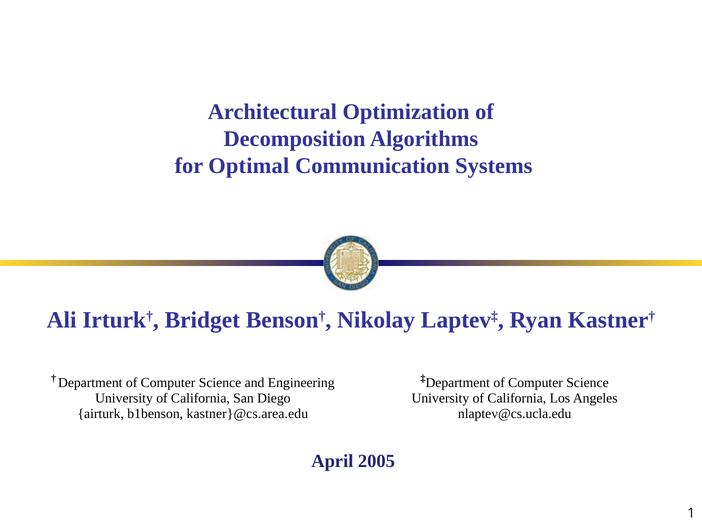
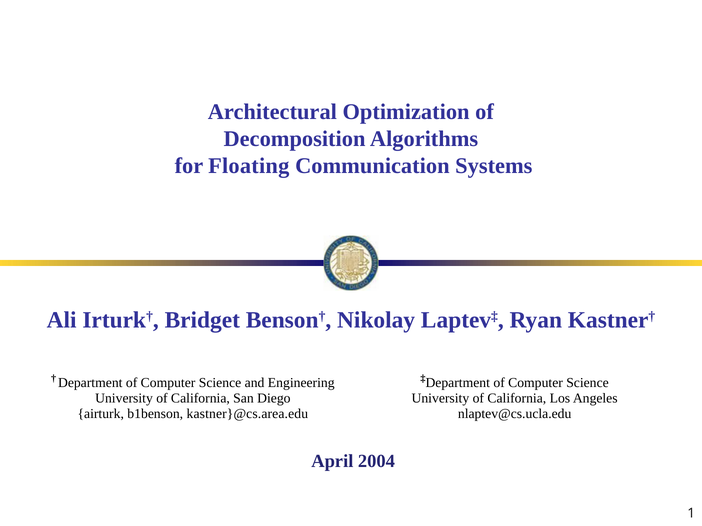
Optimal: Optimal -> Floating (249, 166)
2005: 2005 -> 2004 (376, 461)
